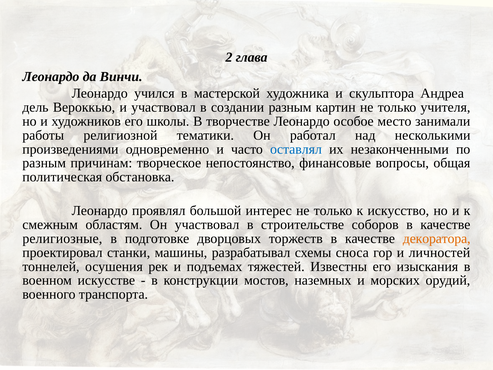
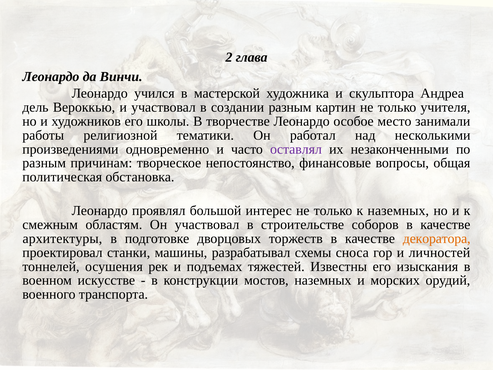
оставлял colour: blue -> purple (296, 149)
к искусство: искусство -> наземных (398, 210)
религиозные: религиозные -> архитектуры (62, 238)
